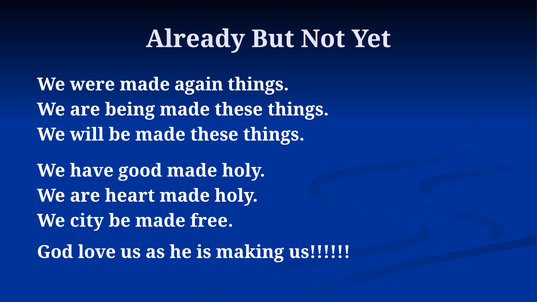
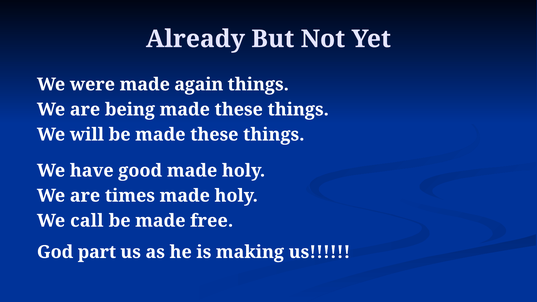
heart: heart -> times (130, 196)
city: city -> call (87, 221)
love: love -> part (97, 252)
